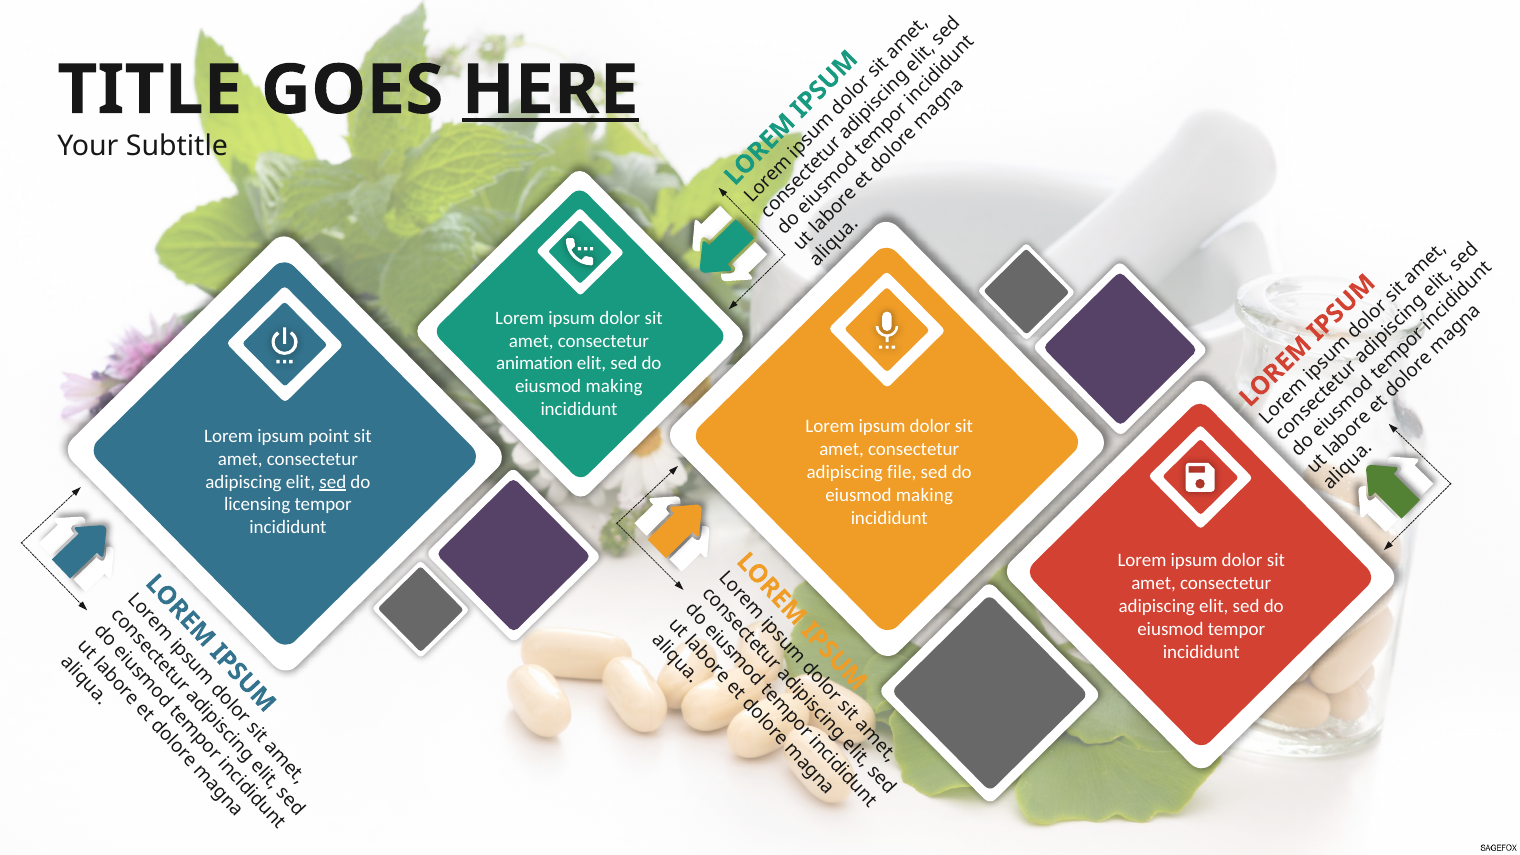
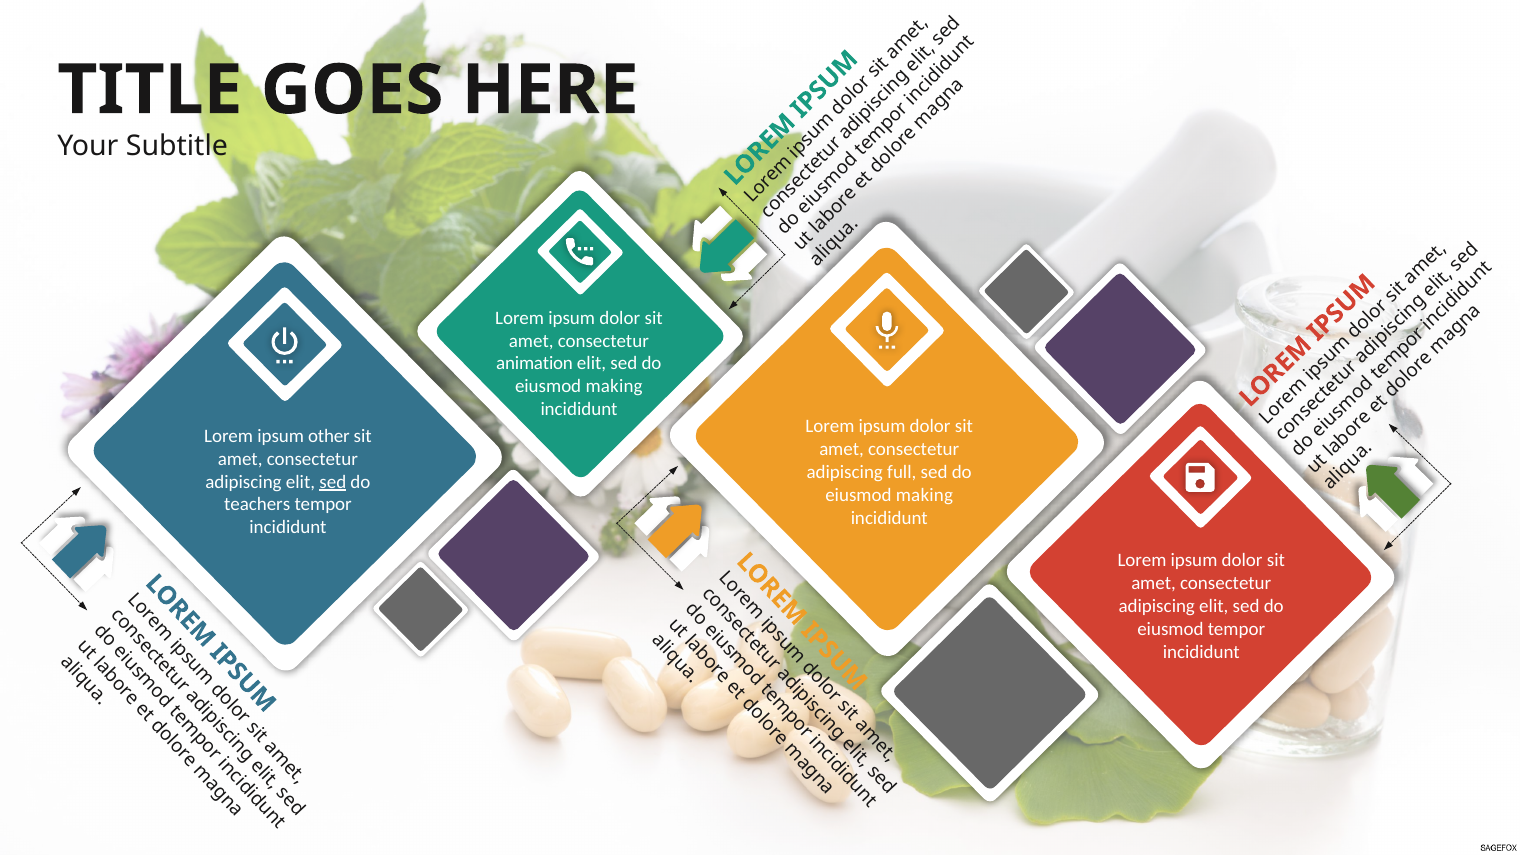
HERE underline: present -> none (550, 90)
point: point -> other (329, 436)
file: file -> full (902, 472)
licensing: licensing -> teachers (257, 505)
